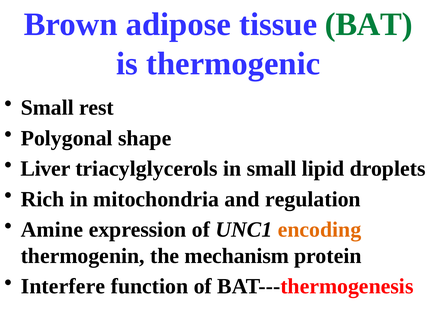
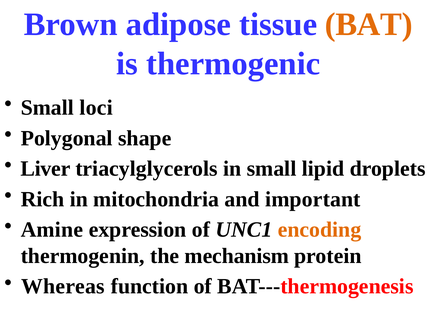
BAT colour: green -> orange (369, 24)
rest: rest -> loci (96, 108)
regulation: regulation -> important (313, 199)
Interfere: Interfere -> Whereas (63, 286)
